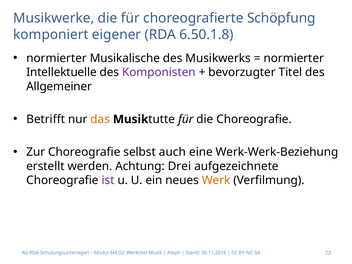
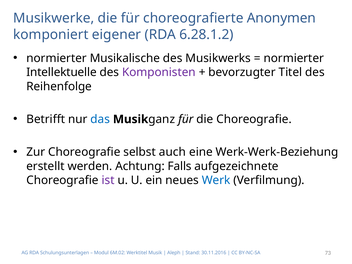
Schöpfung: Schöpfung -> Anonymen (281, 18)
6.50.1.8: 6.50.1.8 -> 6.28.1.2 (206, 35)
Allgemeiner: Allgemeiner -> Reihenfolge (59, 86)
das colour: orange -> blue (100, 119)
tutte: tutte -> ganz (162, 119)
Drei: Drei -> Falls (180, 166)
Werk colour: orange -> blue (216, 180)
